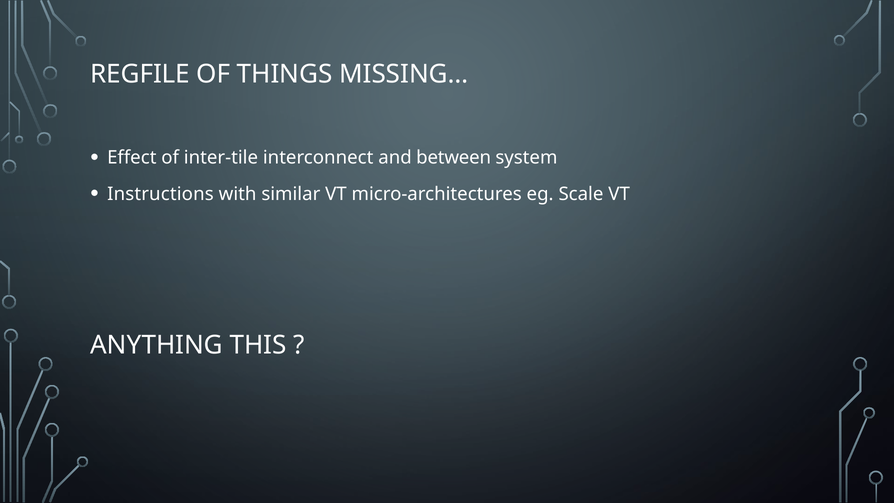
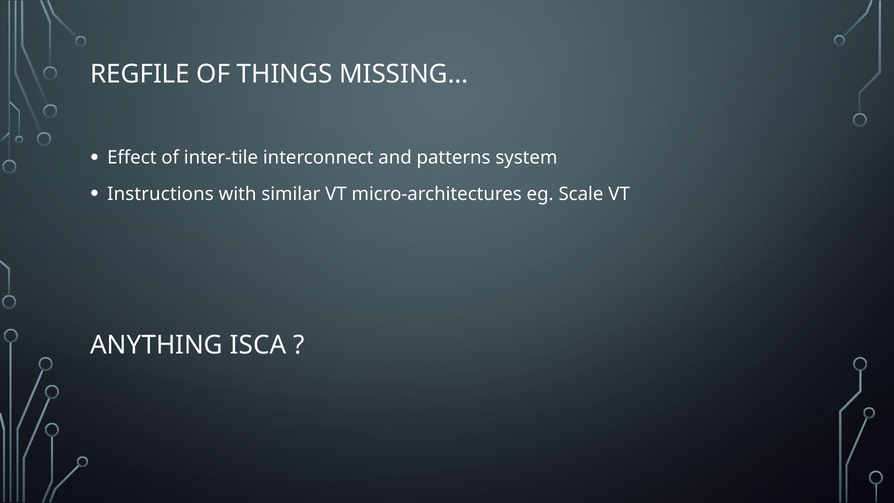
between: between -> patterns (454, 158)
THIS: THIS -> ISCA (258, 345)
